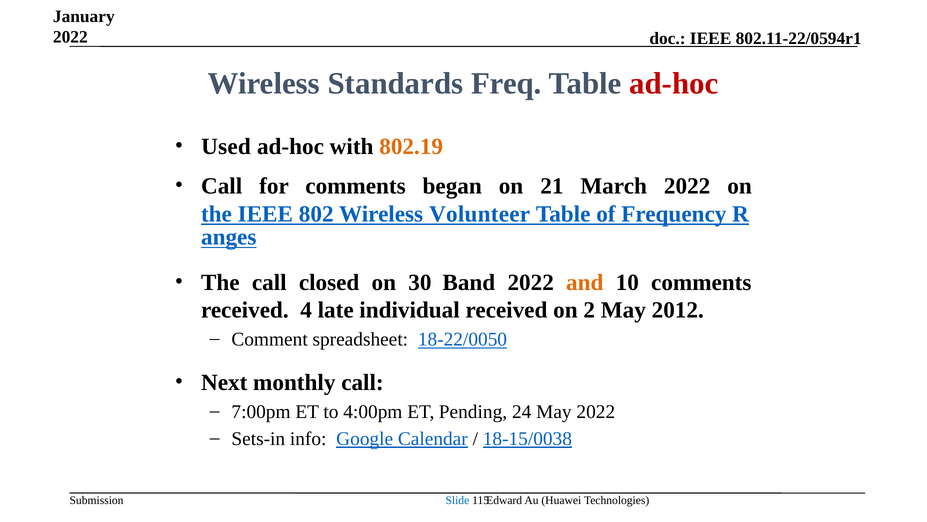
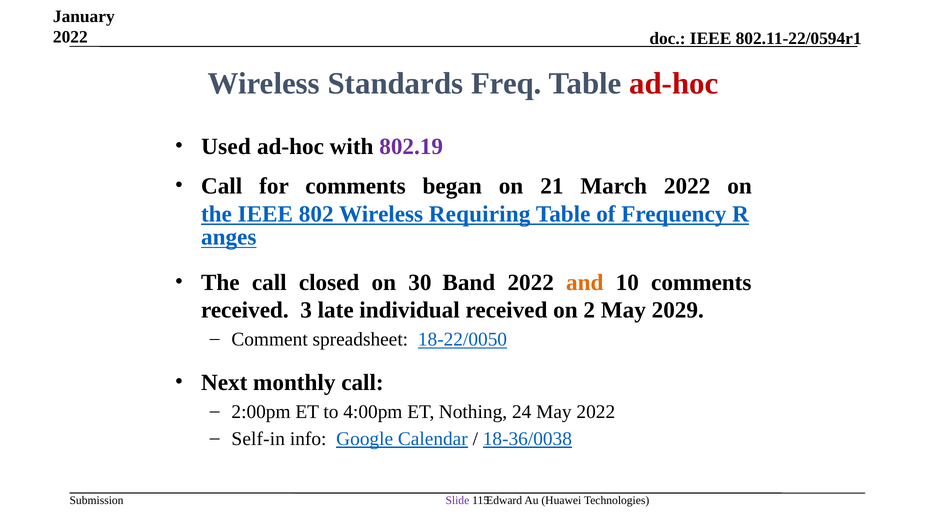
802.19 colour: orange -> purple (411, 146)
Volunteer: Volunteer -> Requiring (480, 214)
4: 4 -> 3 (306, 310)
2012: 2012 -> 2029 (678, 310)
7:00pm: 7:00pm -> 2:00pm (261, 411)
Pending: Pending -> Nothing (473, 411)
Sets-in: Sets-in -> Self-in (258, 438)
18-15/0038: 18-15/0038 -> 18-36/0038 (527, 438)
Slide colour: blue -> purple (457, 500)
